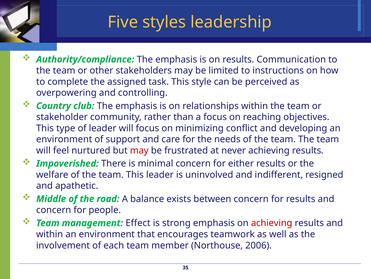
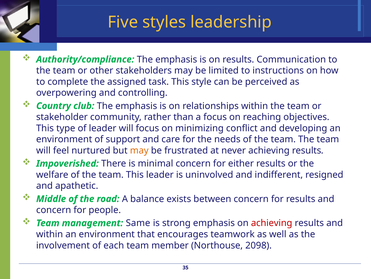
may colour: red -> orange (139, 150)
Effect: Effect -> Same (138, 223)
2006: 2006 -> 2098 (259, 245)
